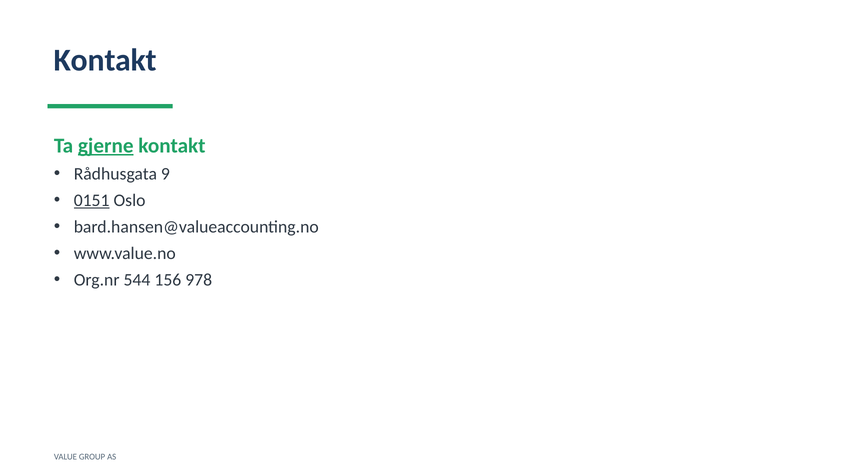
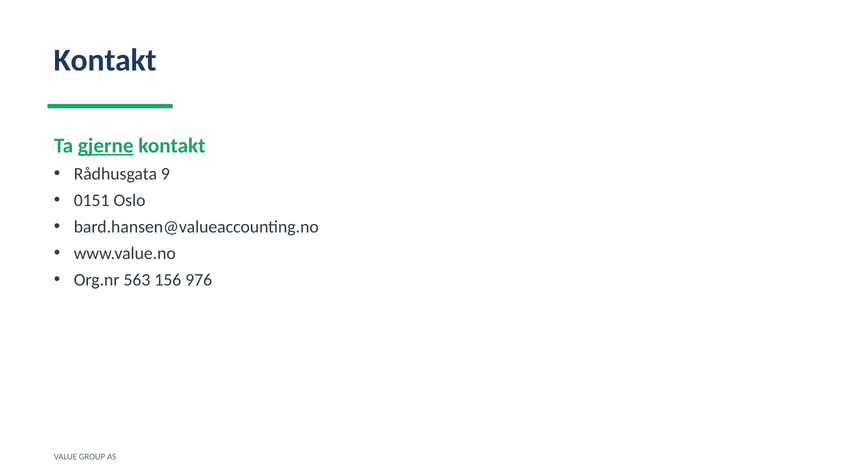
0151 underline: present -> none (92, 201)
544: 544 -> 563 (137, 280)
978: 978 -> 976 (199, 280)
